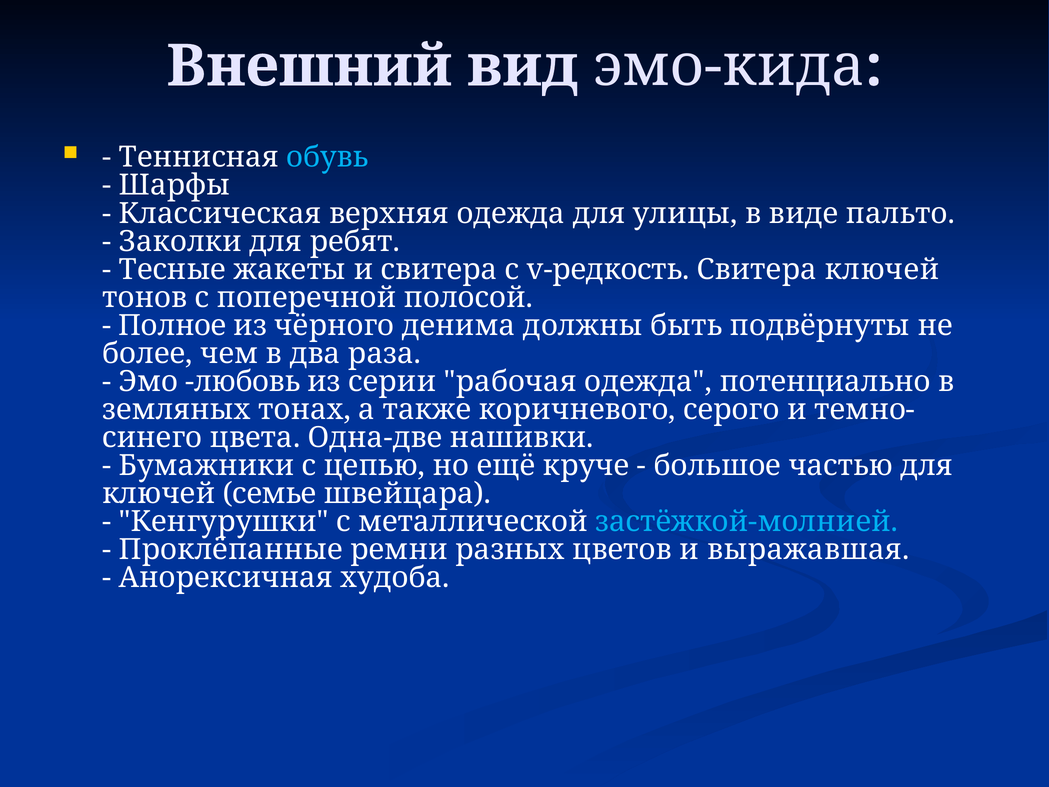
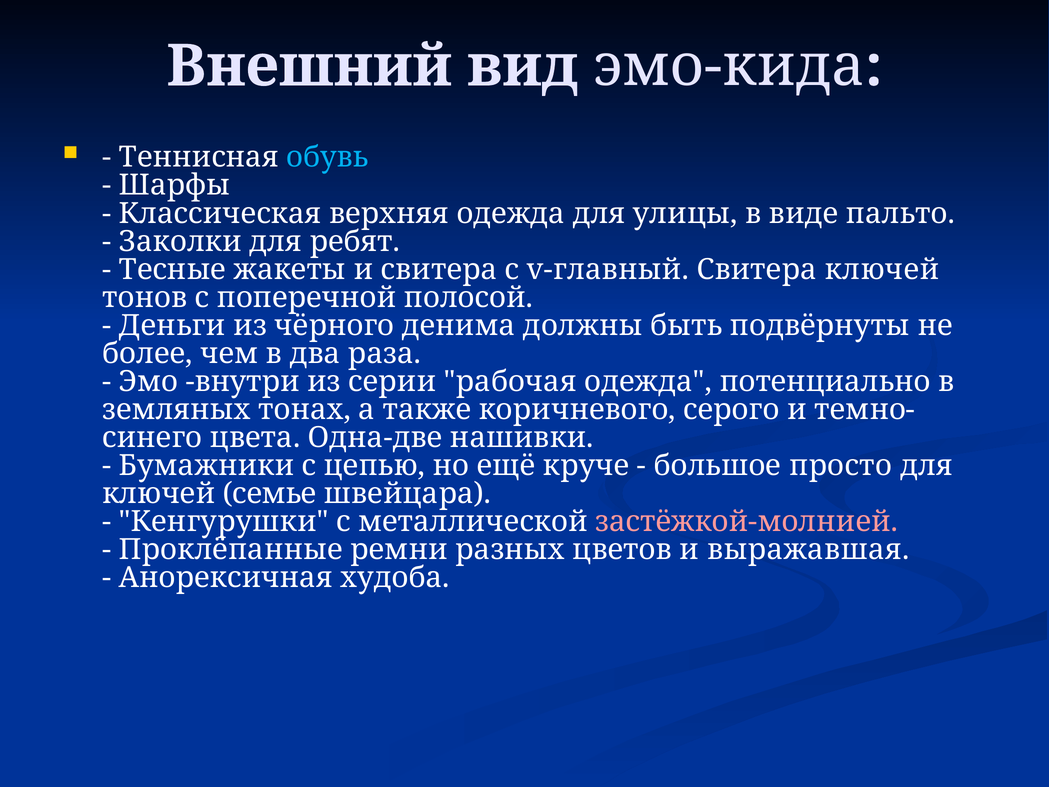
v-редкость: v-редкость -> v-главный (608, 269)
Полное: Полное -> Деньги (172, 325)
любовь: любовь -> внутри (243, 381)
частью: частью -> просто (840, 465)
застёжкой-молнией colour: light blue -> pink (747, 521)
